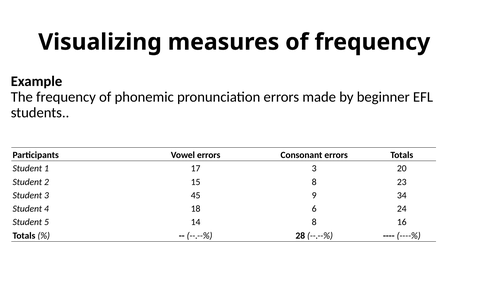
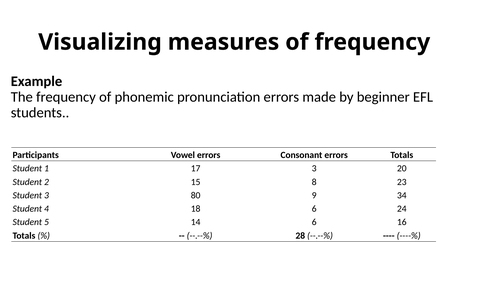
45: 45 -> 80 (196, 196)
14 8: 8 -> 6 (314, 223)
